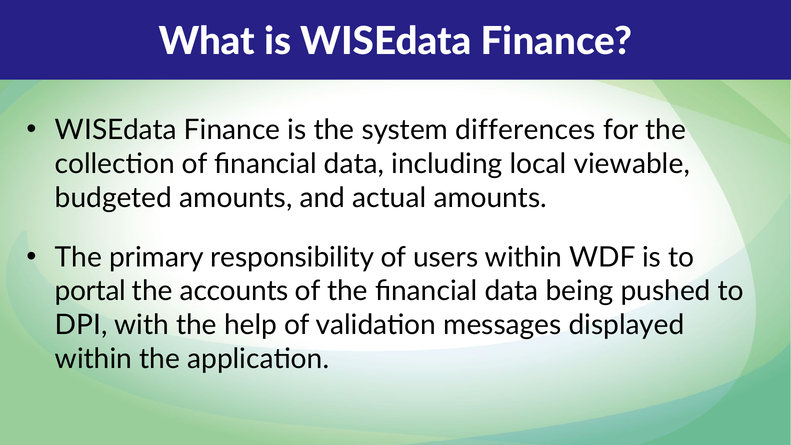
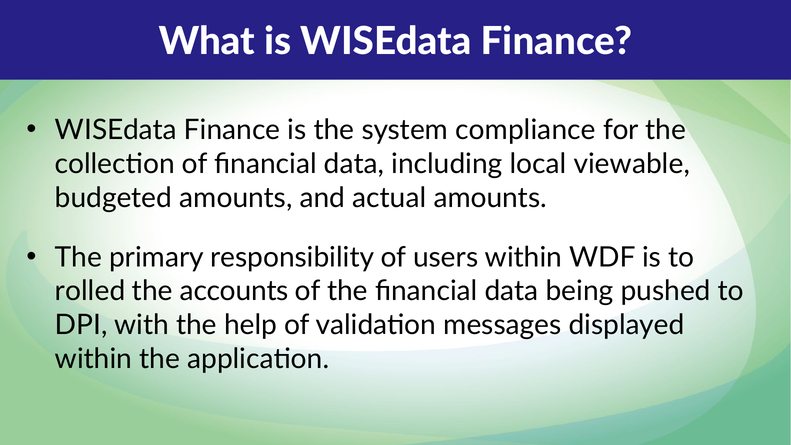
differences: differences -> compliance (525, 130)
portal: portal -> rolled (90, 291)
